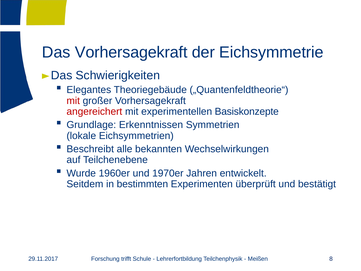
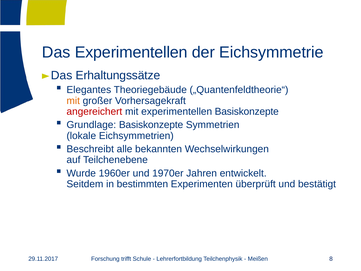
Das Vorhersagekraft: Vorhersagekraft -> Experimentellen (131, 52)
Schwierigkeiten: Schwierigkeiten -> Erhaltungssätze (118, 75)
mit colour: red -> orange (73, 101)
Grundlage Erkenntnissen: Erkenntnissen -> Basiskonzepte (151, 125)
